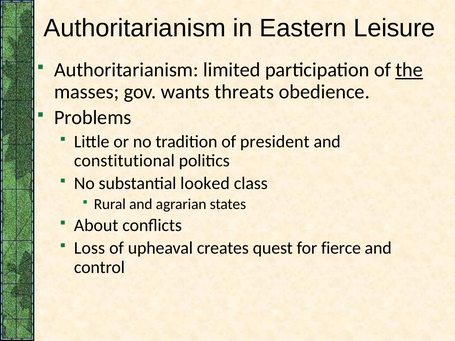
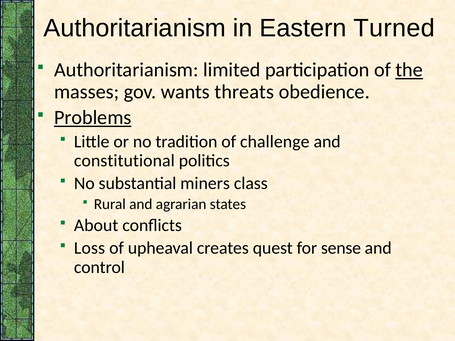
Leisure: Leisure -> Turned (394, 28)
Problems underline: none -> present (93, 118)
president: president -> challenge (275, 142)
looked: looked -> miners (205, 184)
fierce: fierce -> sense (341, 248)
